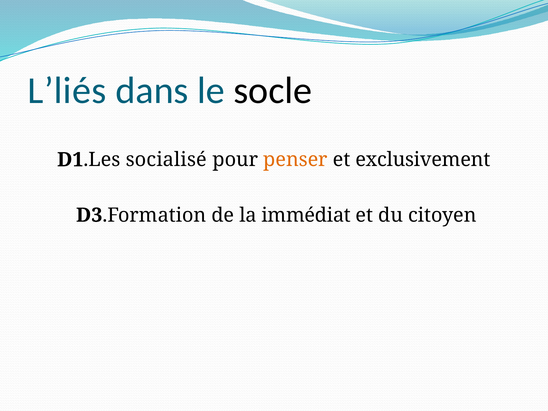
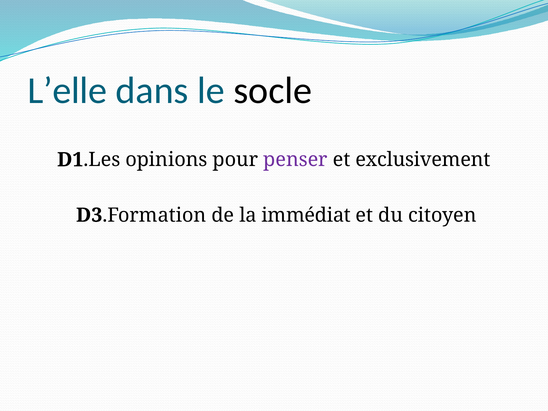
L’liés: L’liés -> L’elle (67, 91)
socialisé: socialisé -> opinions (166, 160)
penser colour: orange -> purple (295, 160)
